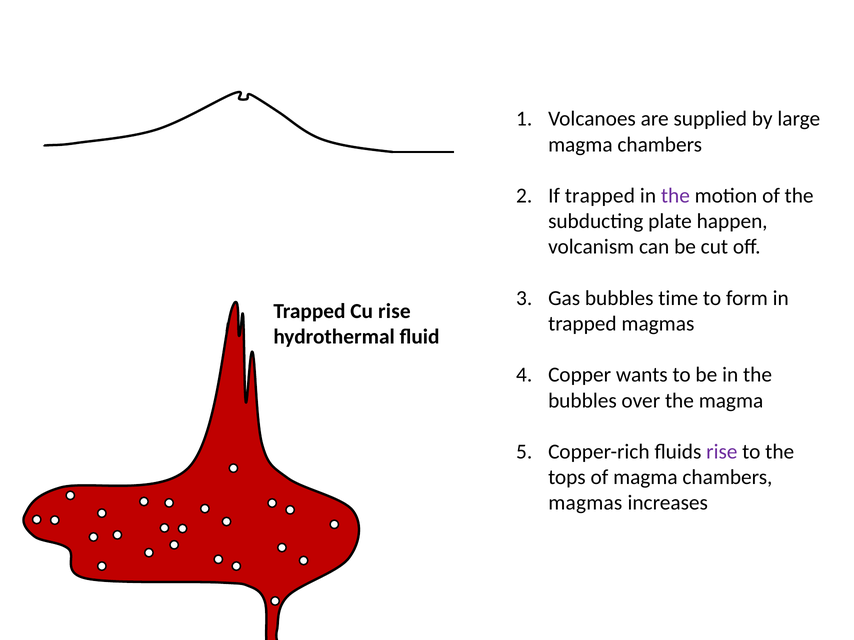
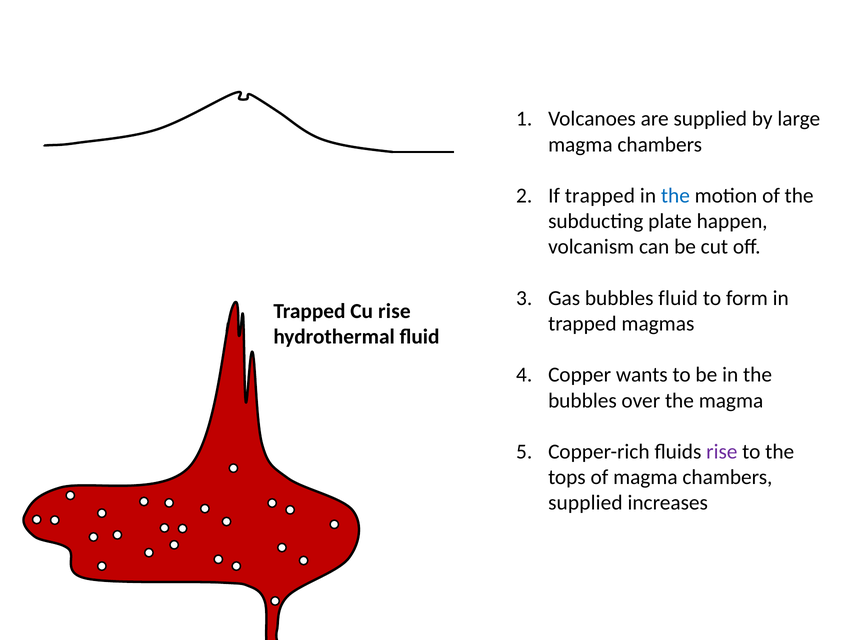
the colour: purple -> blue (675, 196)
bubbles time: time -> fluid (678, 298)
magmas: magmas -> supplied (585, 503)
